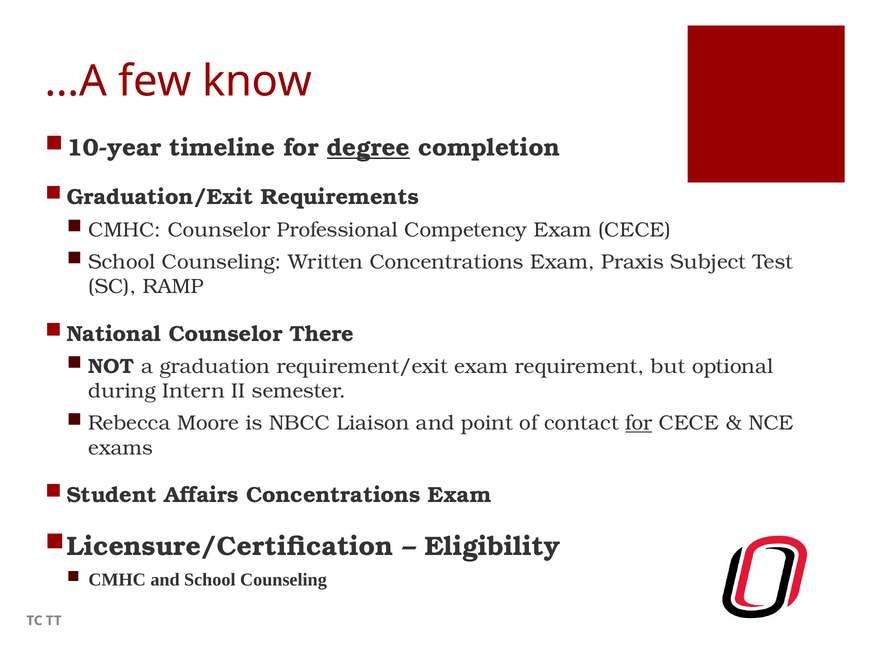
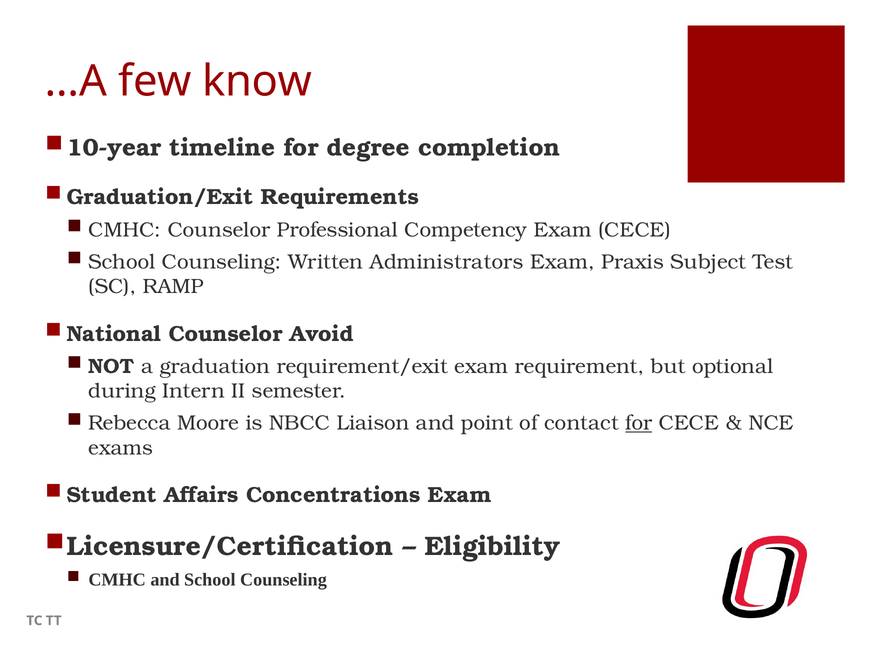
degree underline: present -> none (368, 148)
Written Concentrations: Concentrations -> Administrators (447, 262)
There: There -> Avoid (322, 334)
